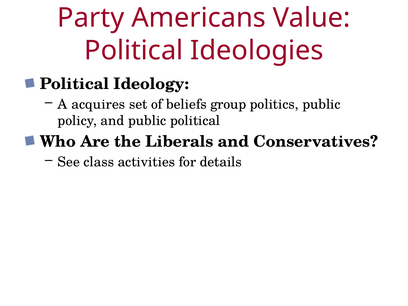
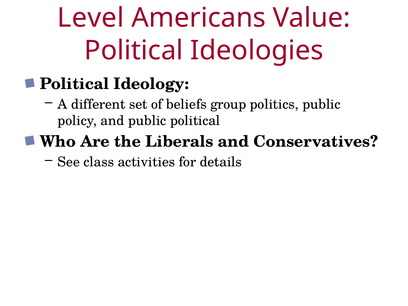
Party: Party -> Level (91, 18)
acquires: acquires -> different (98, 104)
